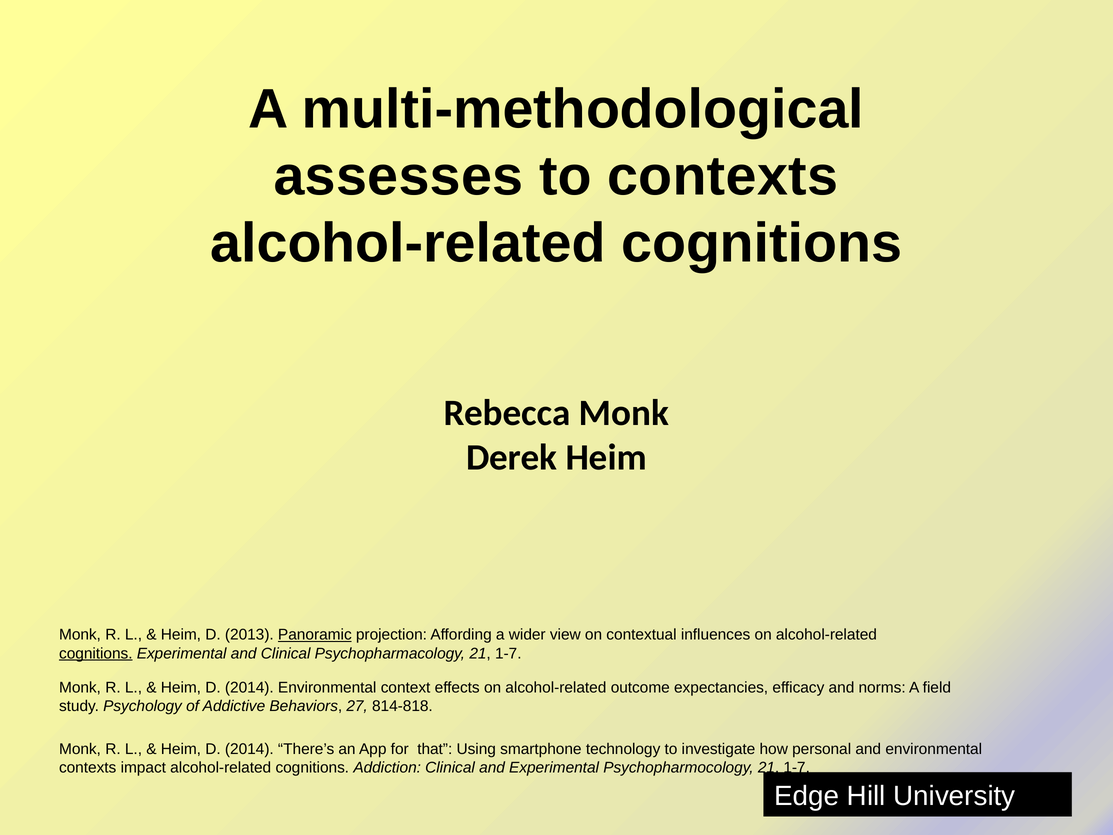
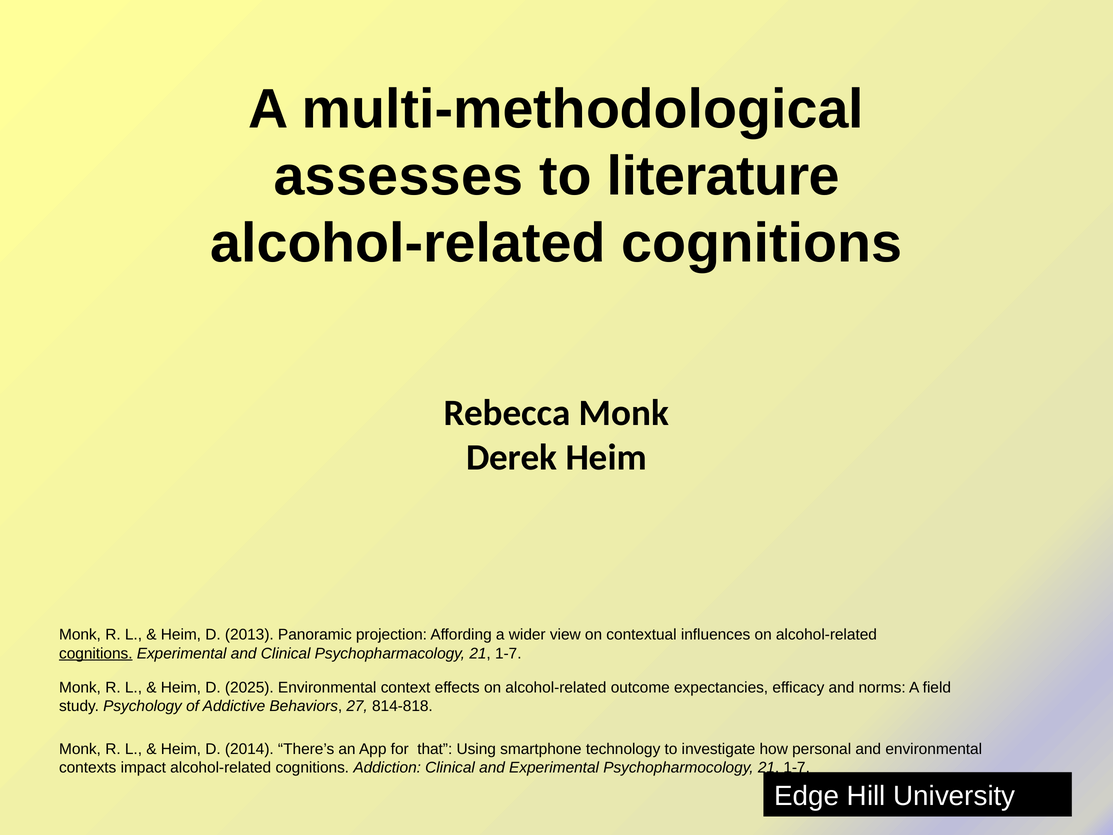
to contexts: contexts -> literature (723, 176)
Panoramic underline: present -> none (315, 635)
2014: 2014 -> 2025 (249, 687)
